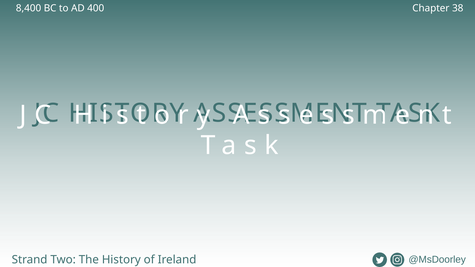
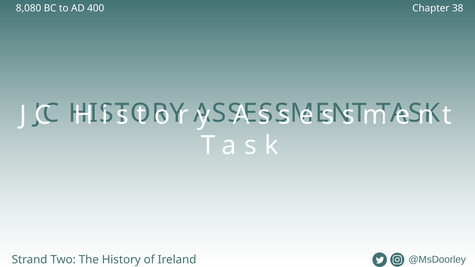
8,400: 8,400 -> 8,080 (29, 8)
